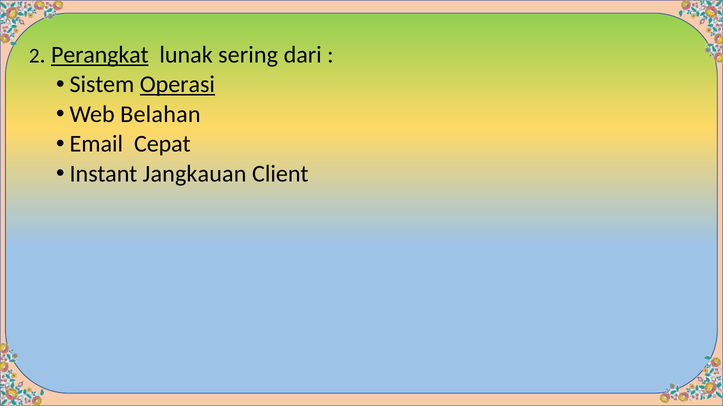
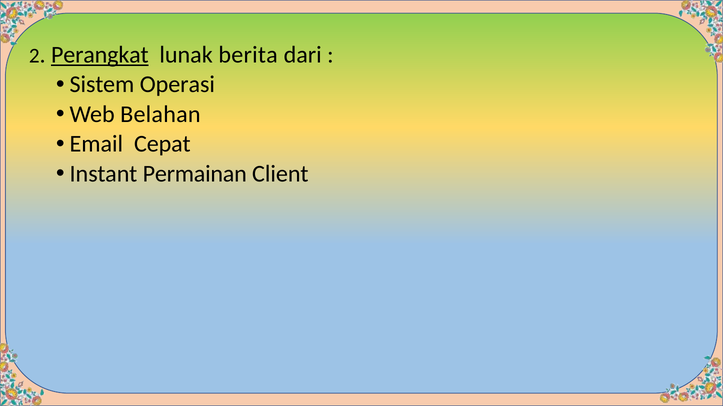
sering: sering -> berita (248, 55)
Operasi underline: present -> none (177, 85)
Jangkauan: Jangkauan -> Permainan (195, 174)
